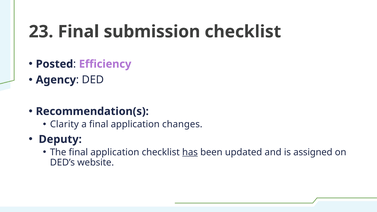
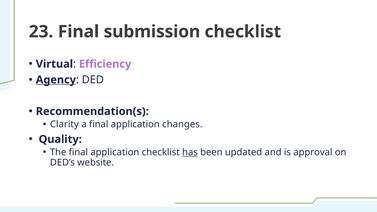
Posted: Posted -> Virtual (54, 64)
Agency underline: none -> present (56, 80)
Deputy: Deputy -> Quality (60, 139)
assigned: assigned -> approval (313, 152)
